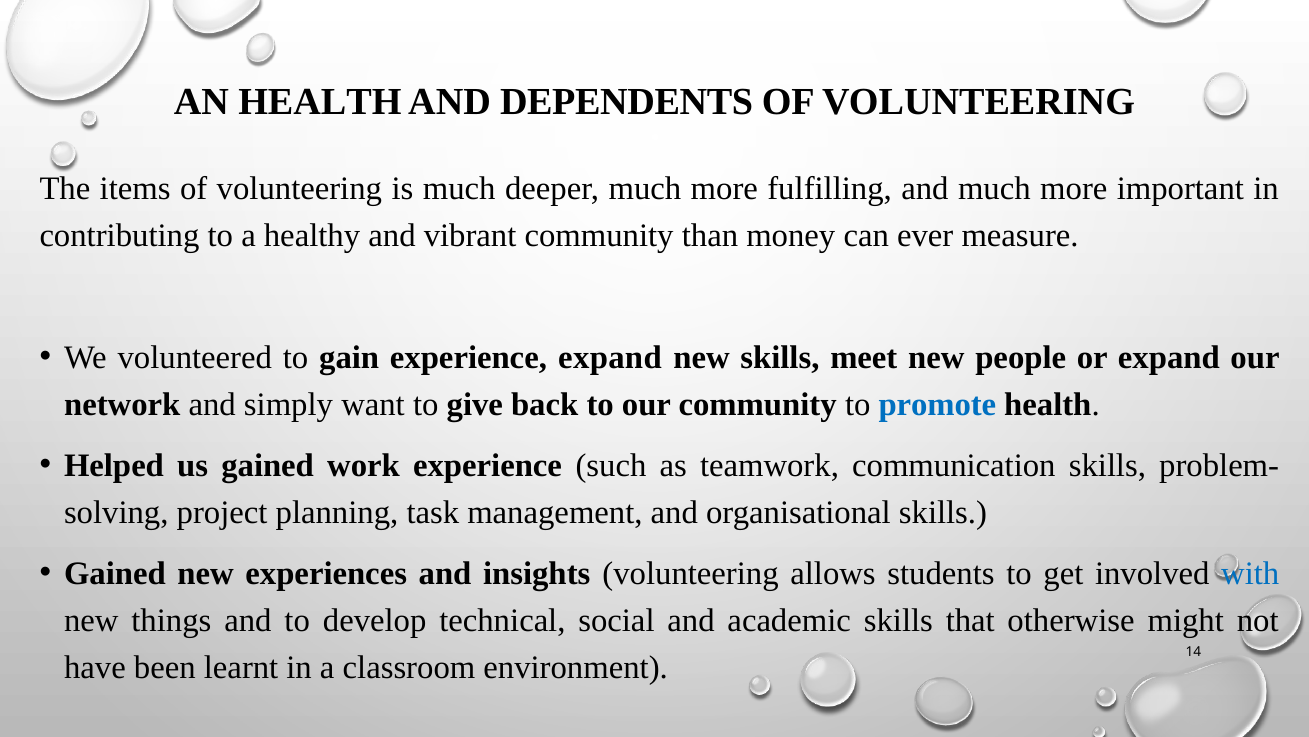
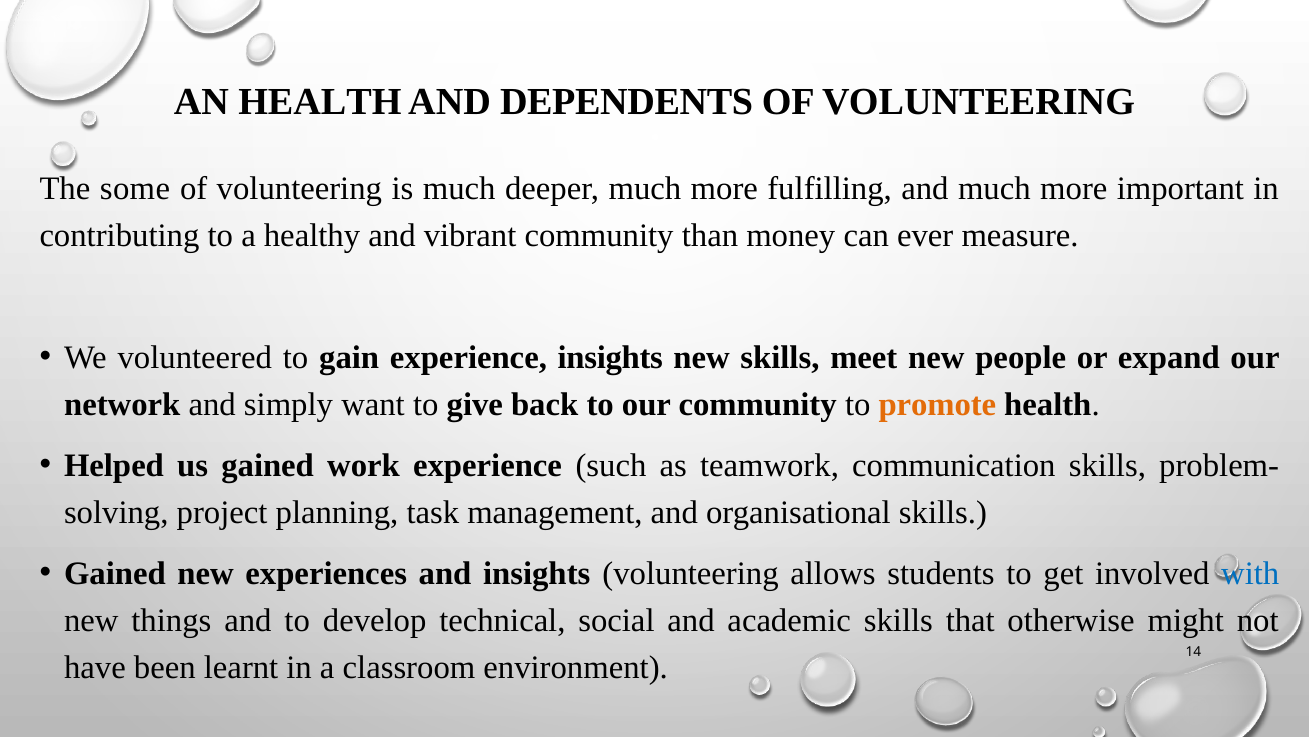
items: items -> some (135, 188)
experience expand: expand -> insights (610, 357)
promote colour: blue -> orange (937, 404)
